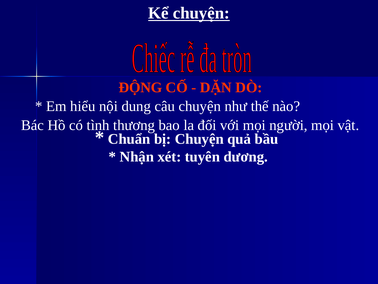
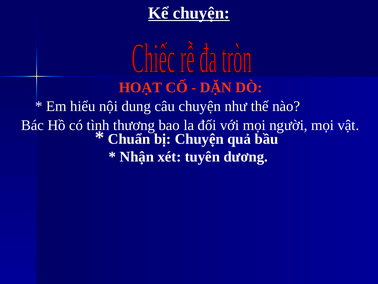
ĐỘNG: ĐỘNG -> HOẠT (140, 87)
